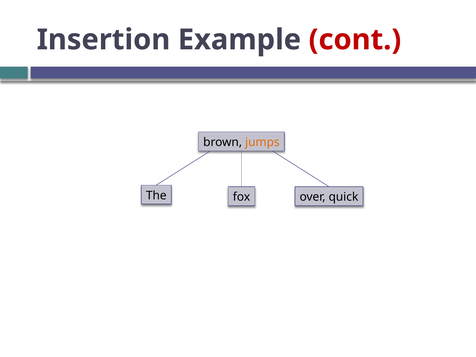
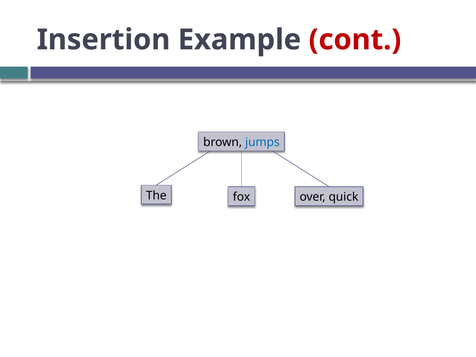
jumps colour: orange -> blue (262, 142)
